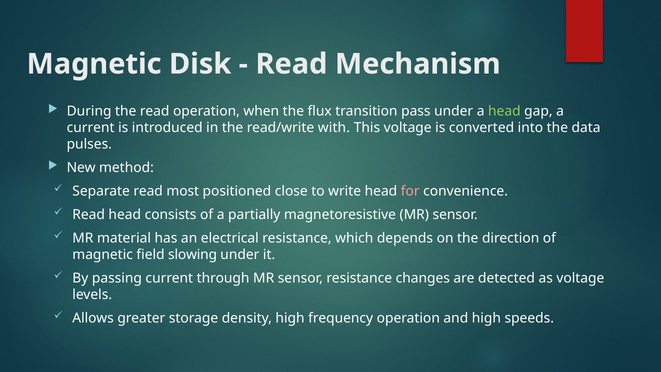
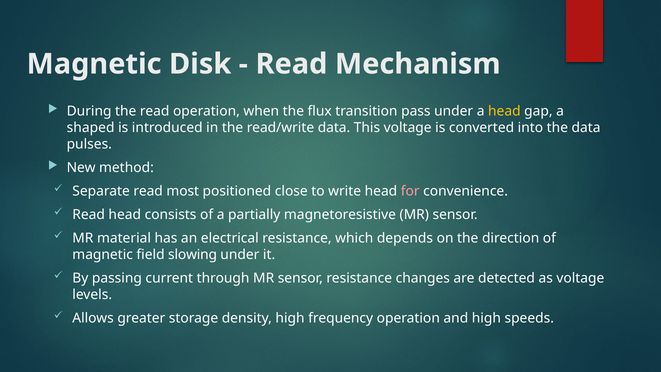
head colour: light green -> yellow (504, 111)
current: current -> shaped (91, 128)
read/write with: with -> data (334, 128)
